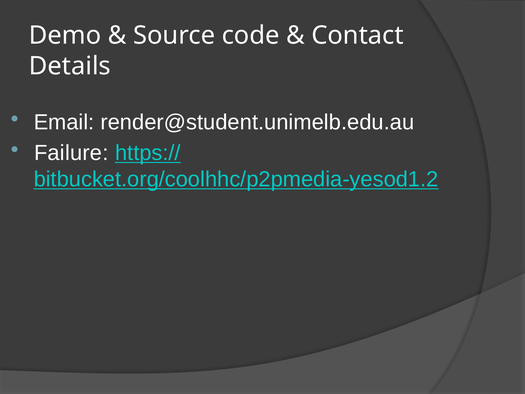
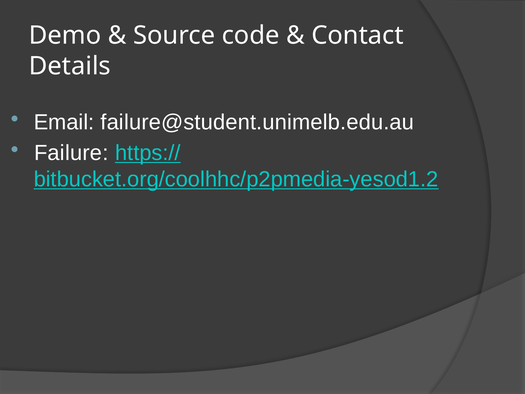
render@student.unimelb.edu.au: render@student.unimelb.edu.au -> failure@student.unimelb.edu.au (257, 122)
